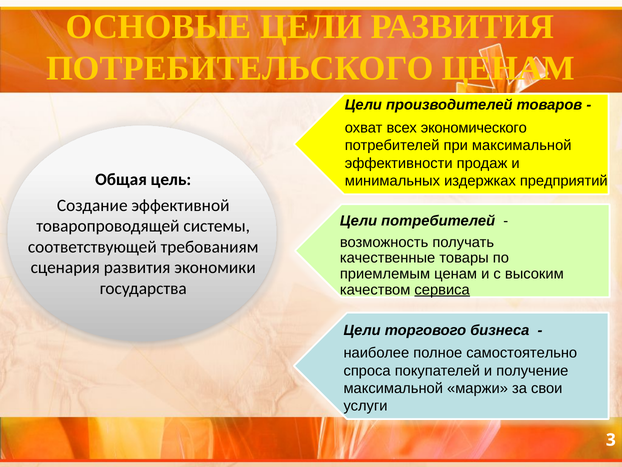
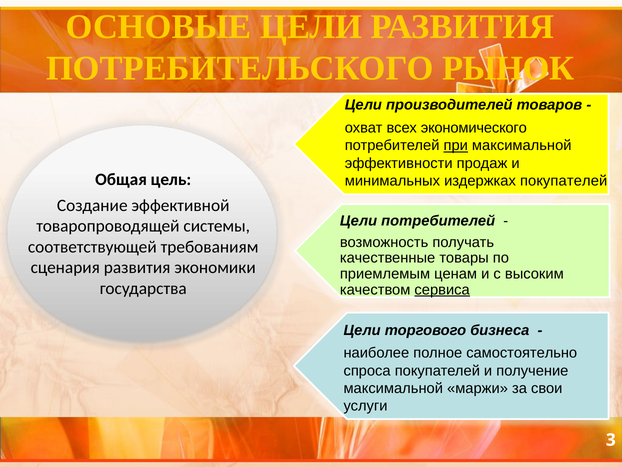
ПОТРЕБИТЕЛЬСКОГО ЦЕНАМ: ЦЕНАМ -> РЫНОК (508, 68)
при underline: none -> present (456, 145)
издержках предприятий: предприятий -> покупателей (564, 181)
